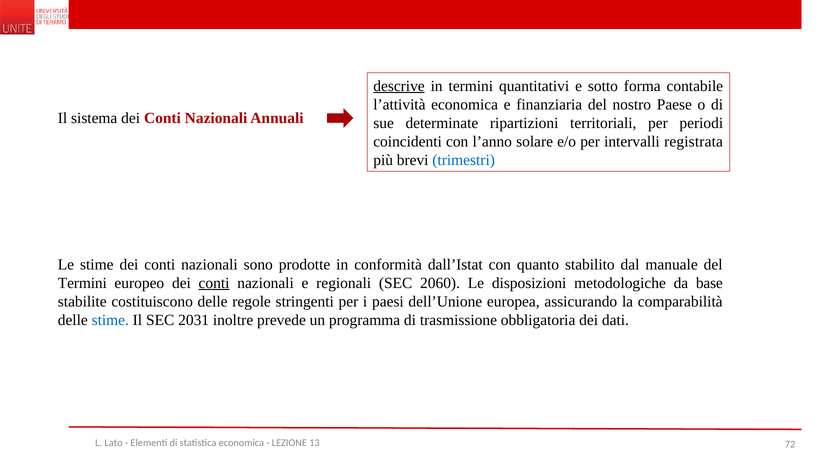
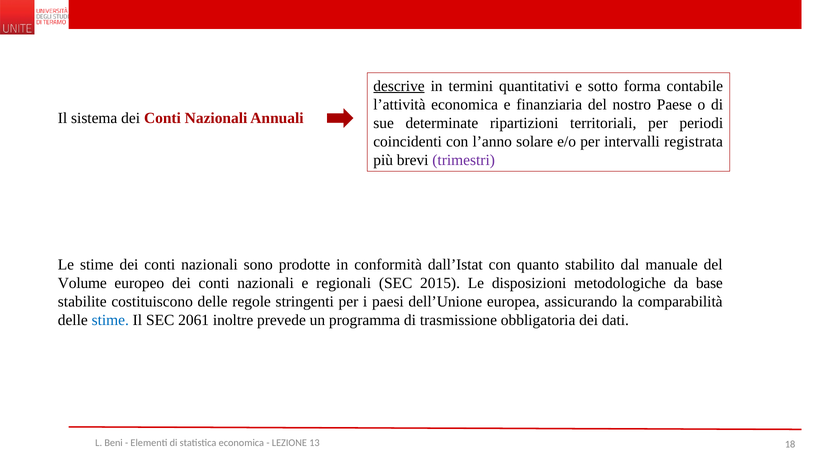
trimestri colour: blue -> purple (464, 160)
Termini: Termini -> Volume (82, 283)
conti underline: present -> none (214, 283)
2060: 2060 -> 2015 (440, 283)
2031: 2031 -> 2061 (194, 320)
Lato: Lato -> Beni (114, 443)
72: 72 -> 18 (790, 444)
